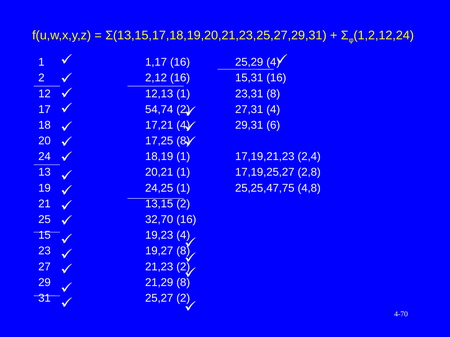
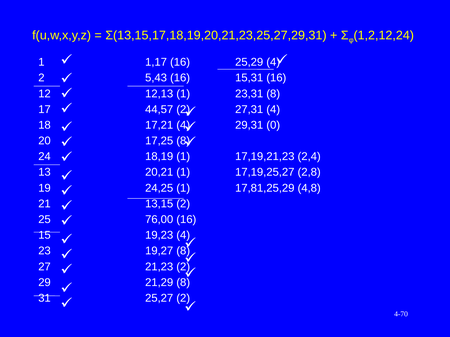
2,12: 2,12 -> 5,43 (156, 78)
54,74: 54,74 -> 44,57 (159, 110)
6: 6 -> 0 (273, 125)
25,25,47,75: 25,25,47,75 -> 17,81,25,29 (265, 188)
32,70: 32,70 -> 76,00 (159, 220)
